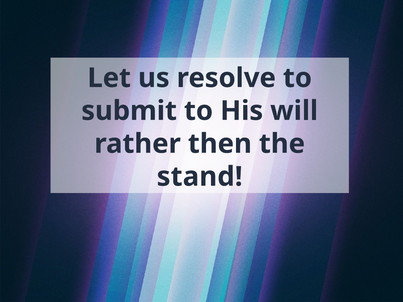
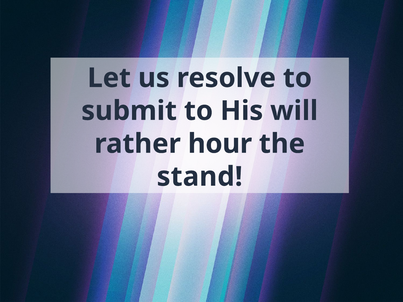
then: then -> hour (220, 144)
